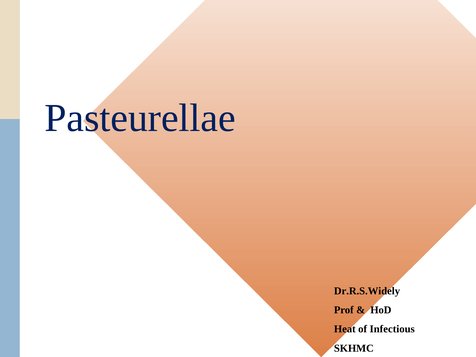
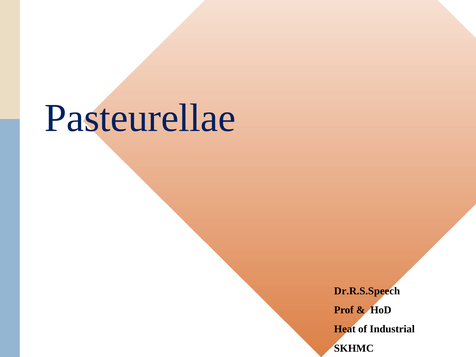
Dr.R.S.Widely: Dr.R.S.Widely -> Dr.R.S.Speech (367, 291)
Infectious: Infectious -> Industrial (392, 329)
